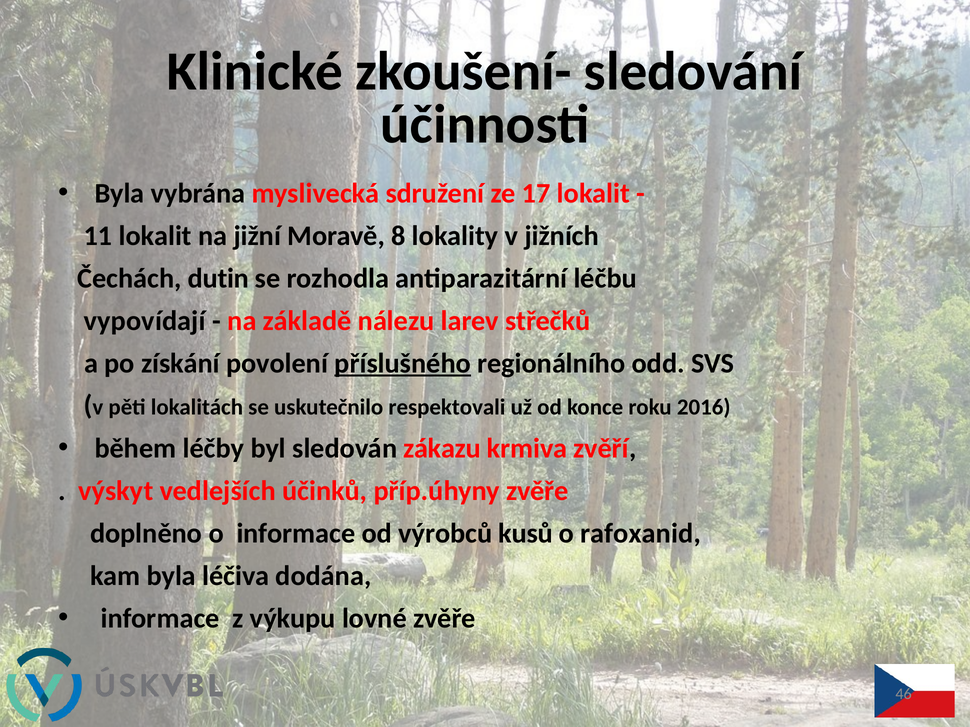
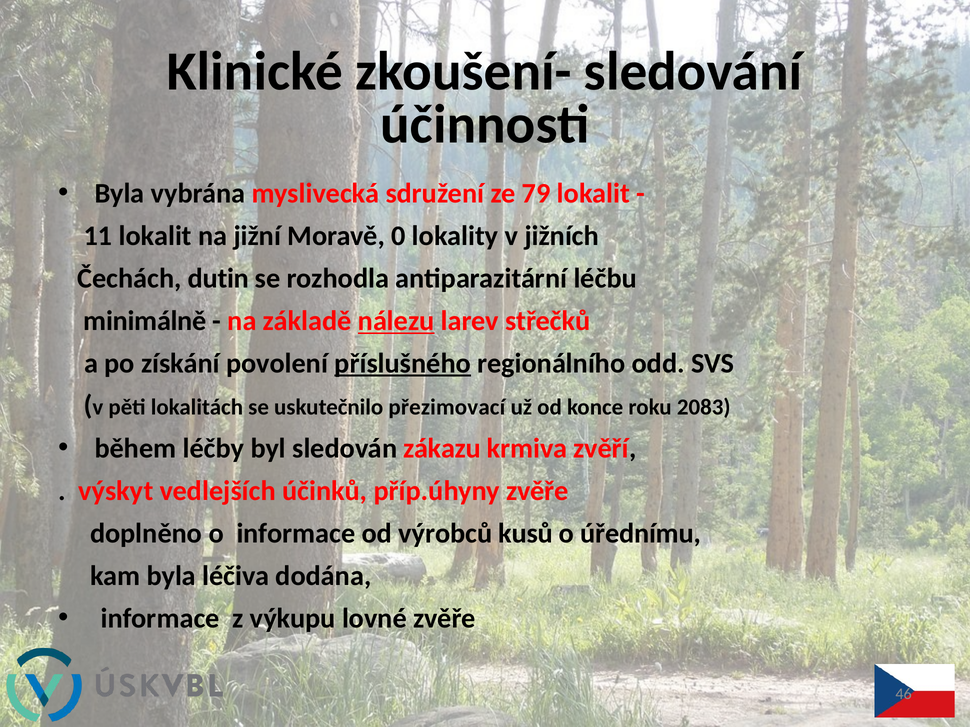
17: 17 -> 79 (536, 194)
8: 8 -> 0 (399, 236)
vypovídají: vypovídají -> minimálně (145, 321)
nálezu underline: none -> present (396, 321)
respektovali: respektovali -> přezimovací (447, 408)
2016: 2016 -> 2083 (704, 408)
rafoxanid: rafoxanid -> úřednímu (641, 534)
